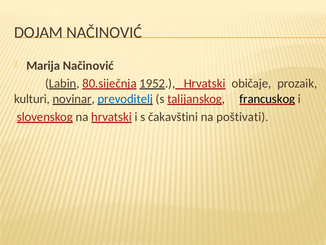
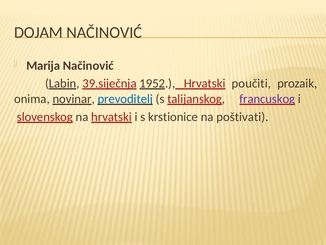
80.siječnja: 80.siječnja -> 39.siječnja (109, 83)
običaje: običaje -> poučiti (251, 83)
kulturi: kulturi -> onima (32, 99)
francuskog colour: black -> purple (267, 99)
čakavštini: čakavštini -> krstionice (173, 117)
